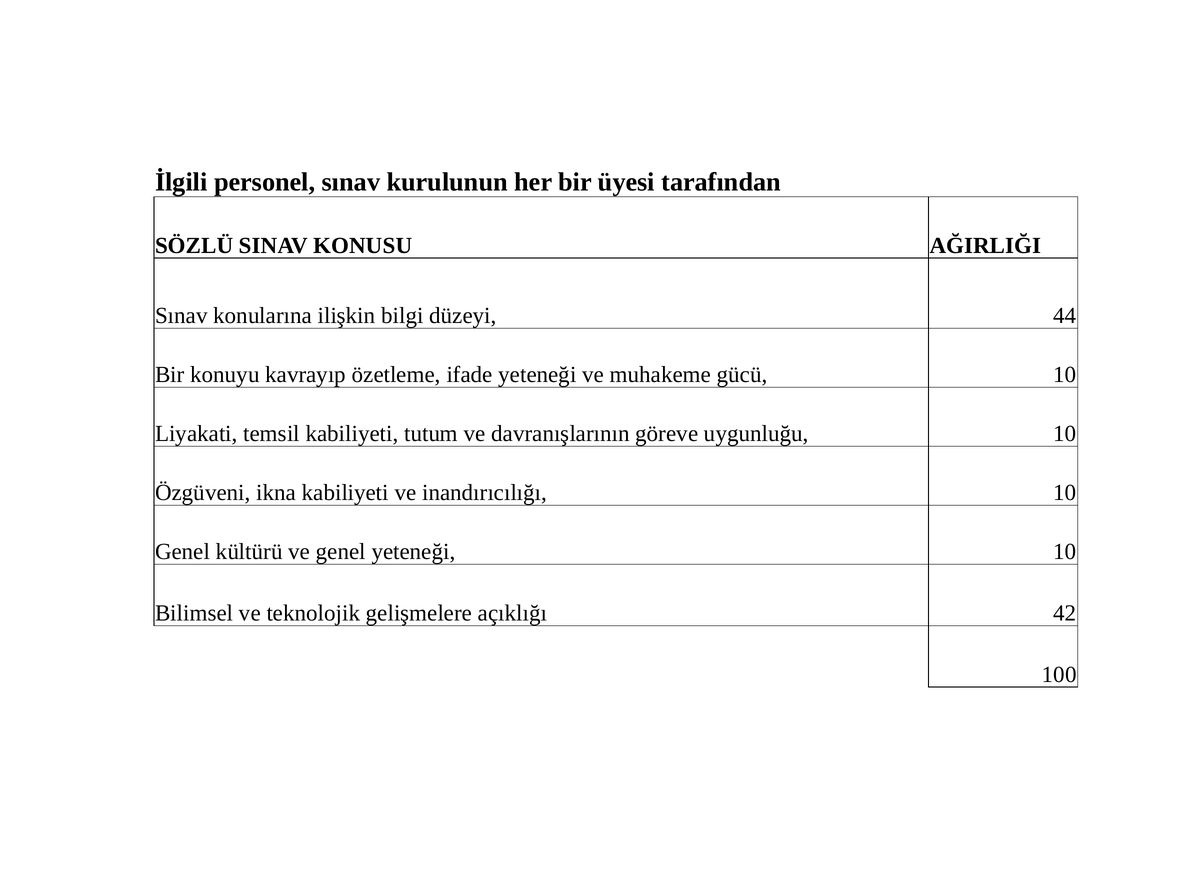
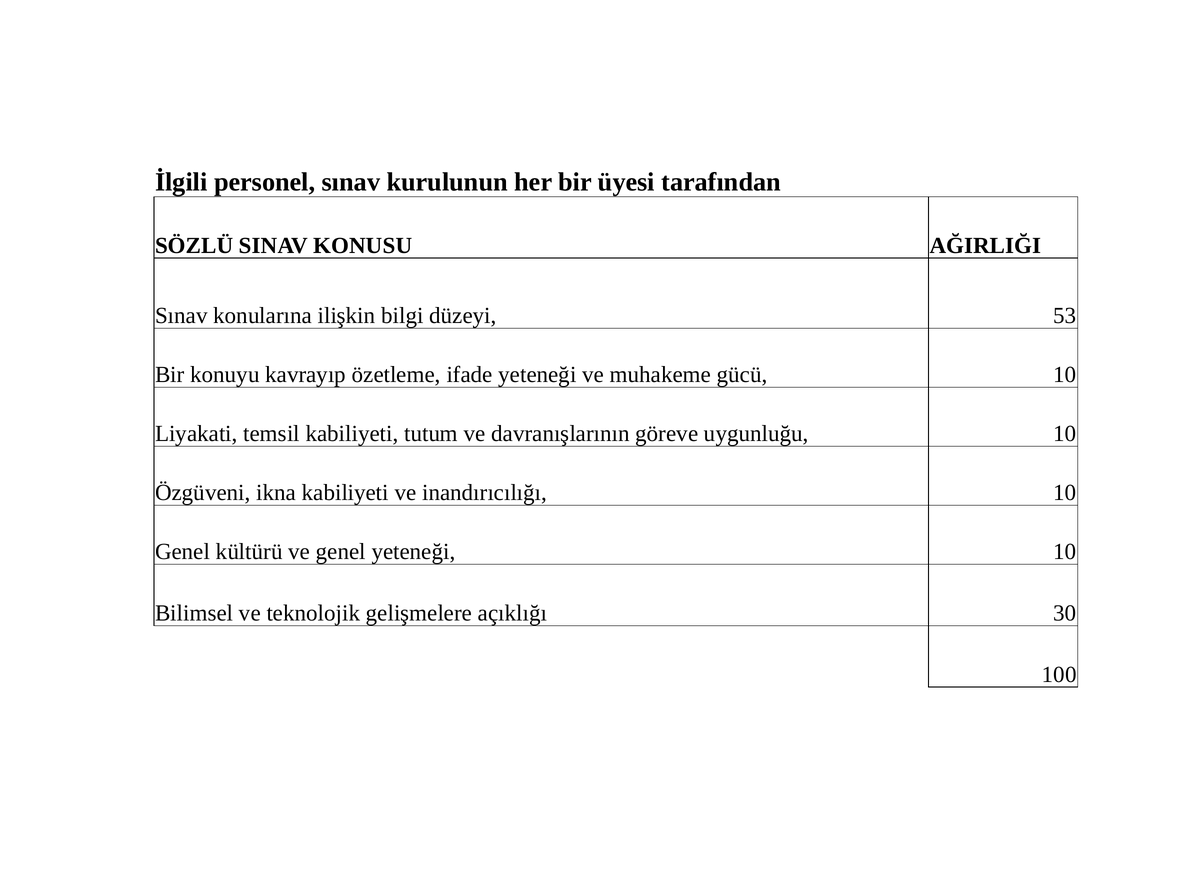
44: 44 -> 53 (1065, 316)
42: 42 -> 30 (1065, 613)
